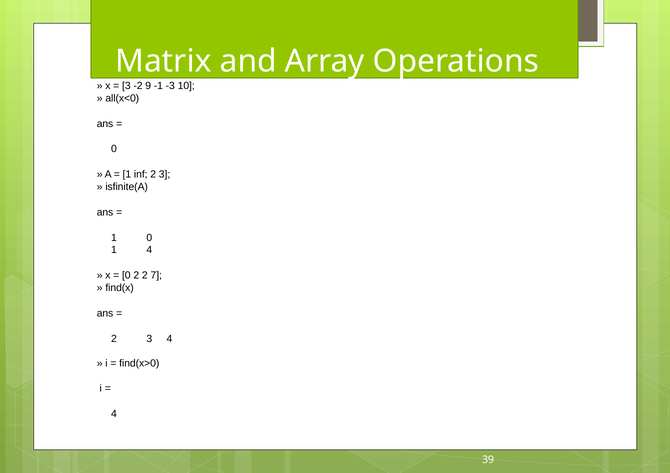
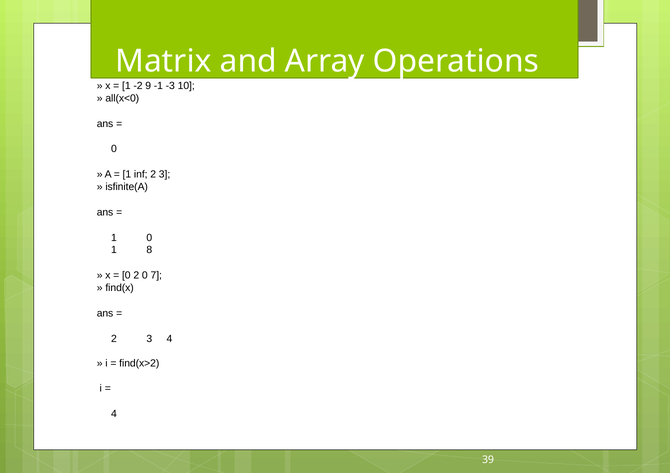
3: 3 -> 1 (126, 86)
1 4: 4 -> 8 (149, 250)
2 2: 2 -> 0 (145, 276)
find(x>0: find(x>0 -> find(x>2 (139, 364)
